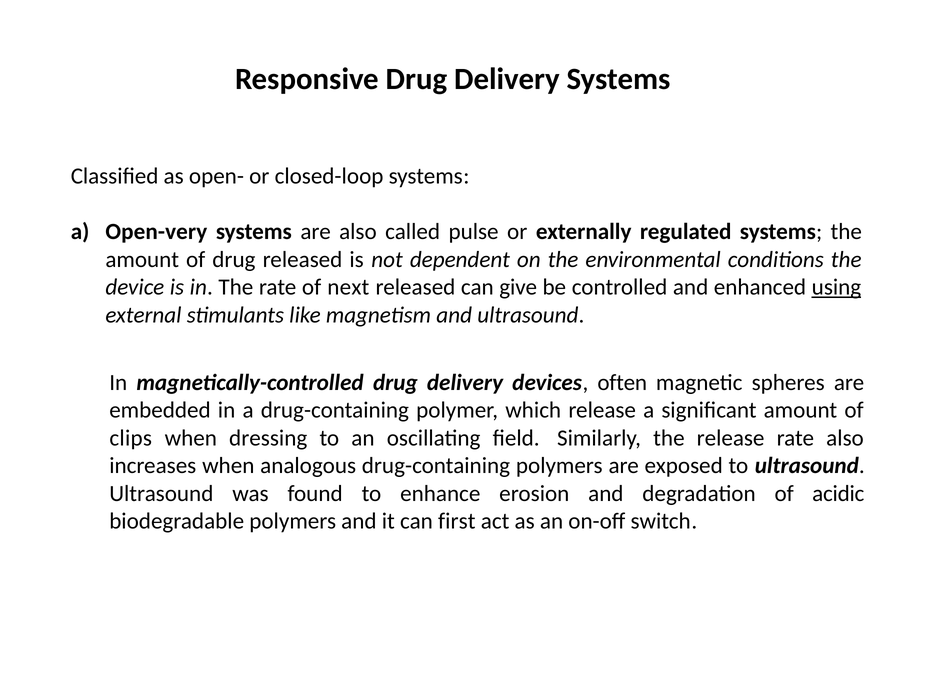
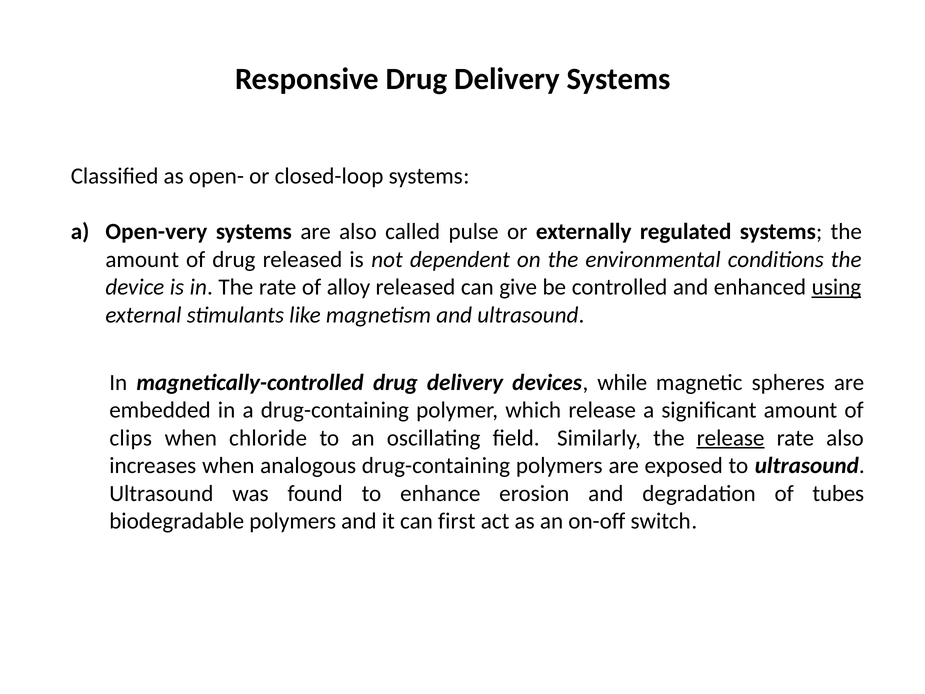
next: next -> alloy (349, 287)
often: often -> while (622, 382)
dressing: dressing -> chloride (268, 438)
release underline: none -> present (731, 438)
acidic: acidic -> tubes (838, 493)
